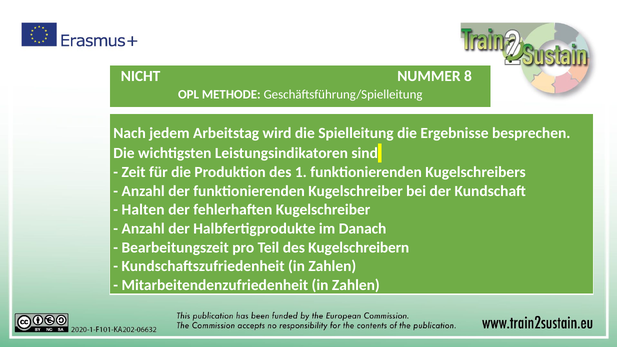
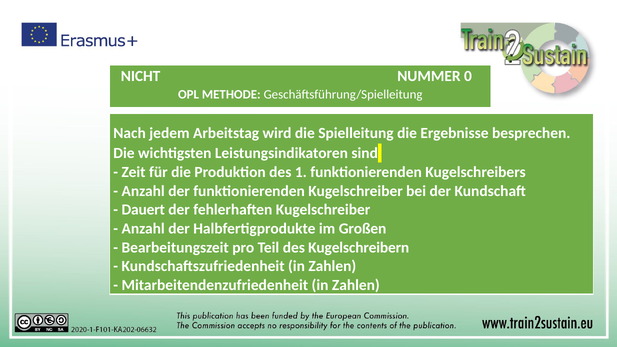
8: 8 -> 0 (468, 76)
Halten: Halten -> Dauert (143, 210)
Danach: Danach -> Großen (363, 229)
